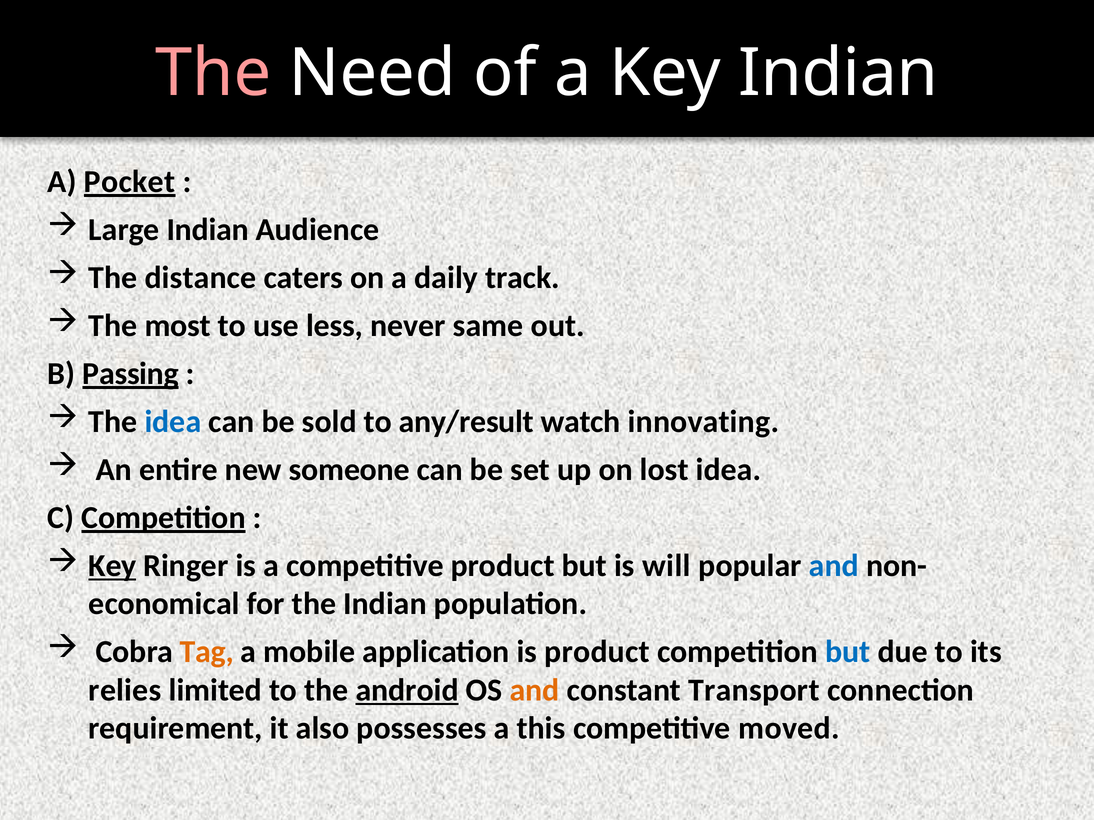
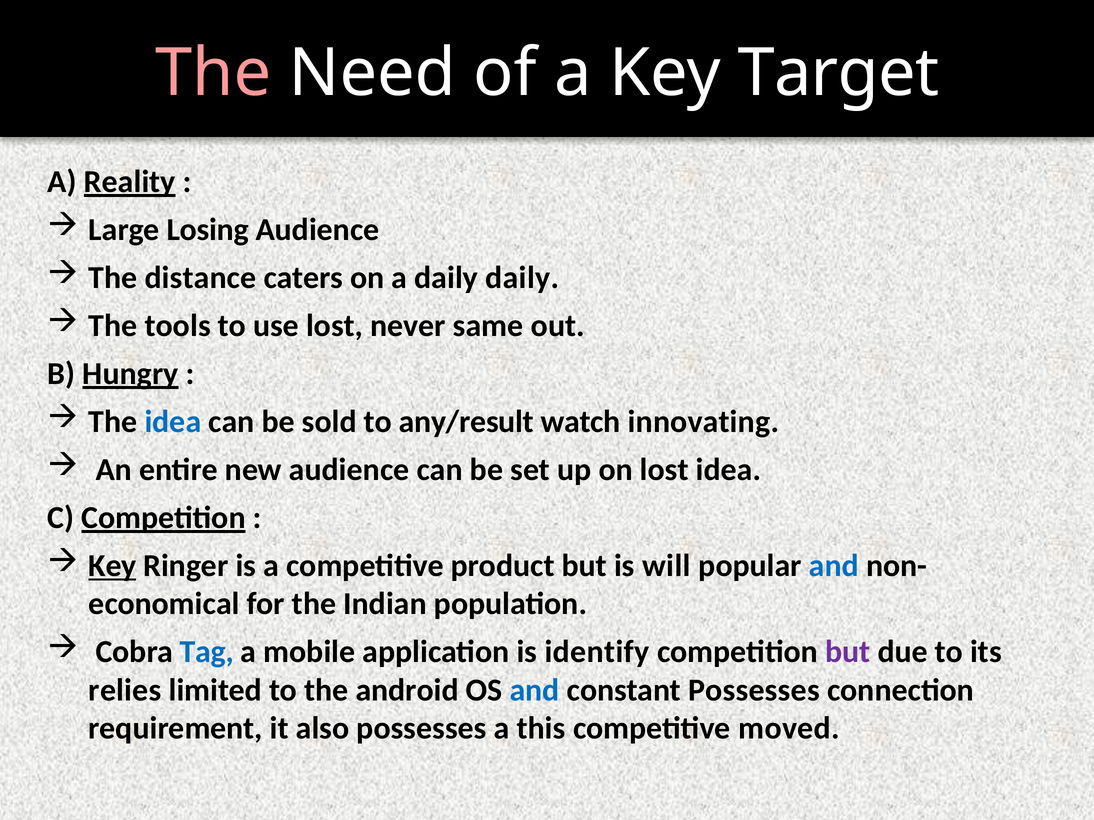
Key Indian: Indian -> Target (838, 73)
Pocket: Pocket -> Reality (130, 182)
Large Indian: Indian -> Losing (208, 230)
daily track: track -> daily (522, 278)
most: most -> tools (178, 326)
use less: less -> lost (335, 326)
Passing: Passing -> Hungry (131, 374)
new someone: someone -> audience (349, 470)
Tag colour: orange -> blue (207, 652)
is product: product -> identify (597, 652)
but colour: blue -> purple (848, 652)
android underline: present -> none (407, 691)
and colour: orange -> blue (535, 691)
constant Transport: Transport -> Possesses (754, 691)
